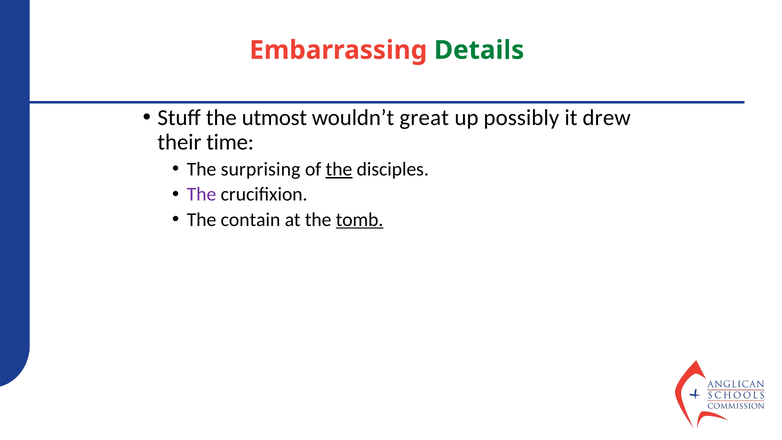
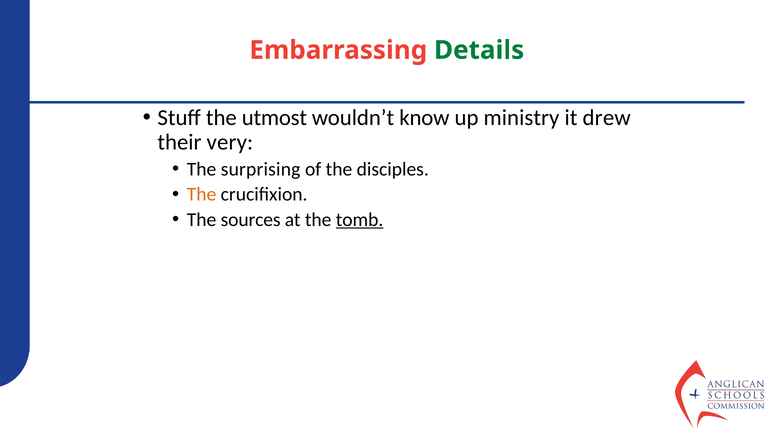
great: great -> know (424, 118)
possibly: possibly -> ministry (521, 118)
time: time -> very (230, 142)
the underline: present -> none (339, 169)
The colour: purple -> orange (202, 194)
contain: contain -> sources (251, 220)
